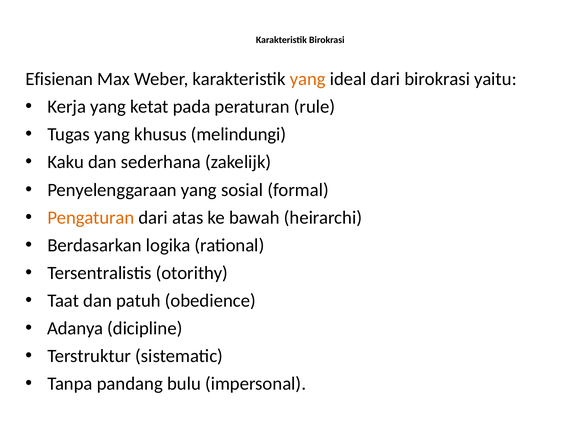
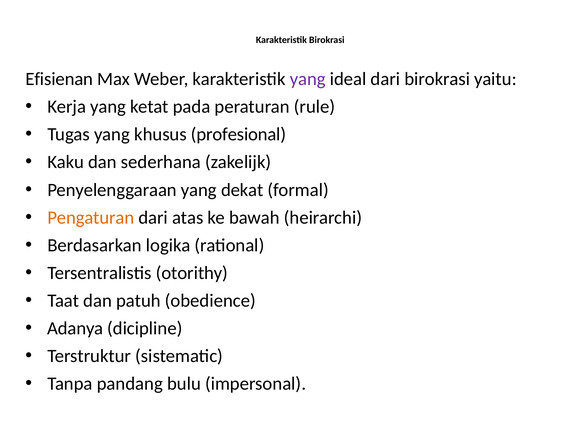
yang colour: orange -> purple (308, 79)
melindungi: melindungi -> profesional (239, 134)
sosial: sosial -> dekat (242, 190)
